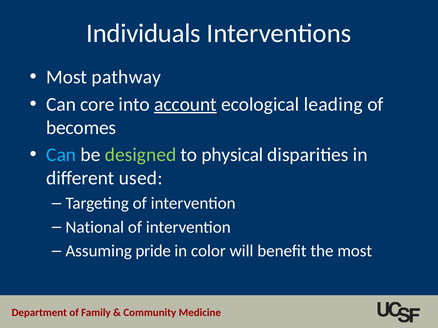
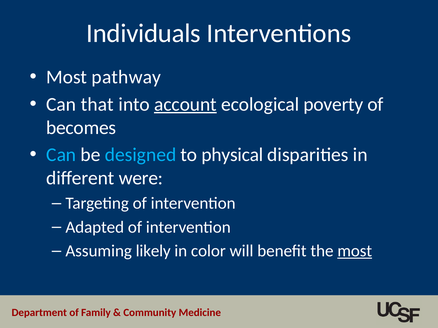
core: core -> that (97, 105)
leading: leading -> poverty (333, 105)
designed colour: light green -> light blue (141, 155)
used: used -> were (141, 179)
National: National -> Adapted (95, 228)
pride: pride -> likely (153, 251)
most underline: none -> present (355, 251)
